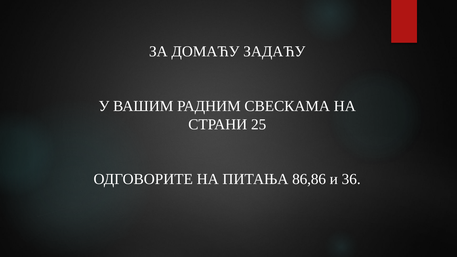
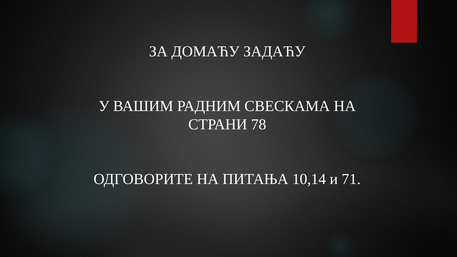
25: 25 -> 78 (259, 124)
86,86: 86,86 -> 10,14 (309, 179)
36: 36 -> 71 (351, 179)
